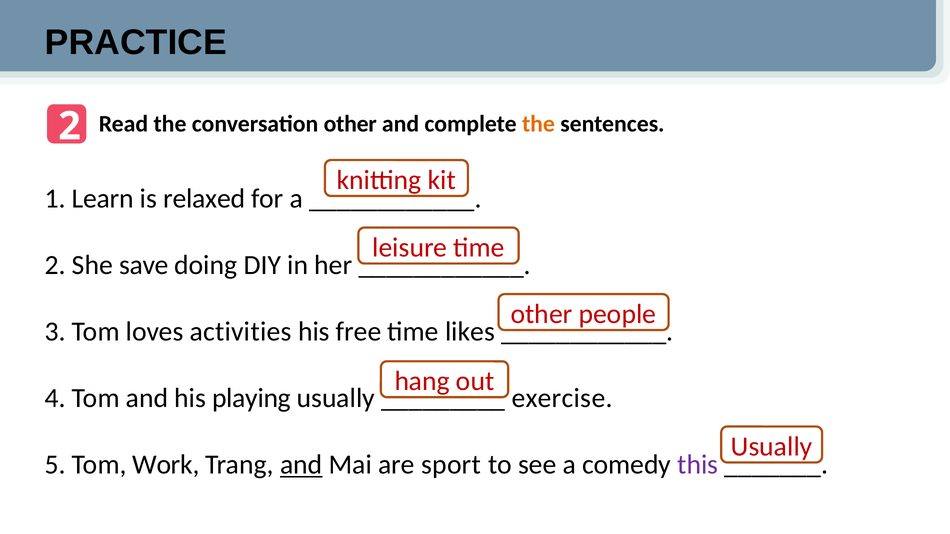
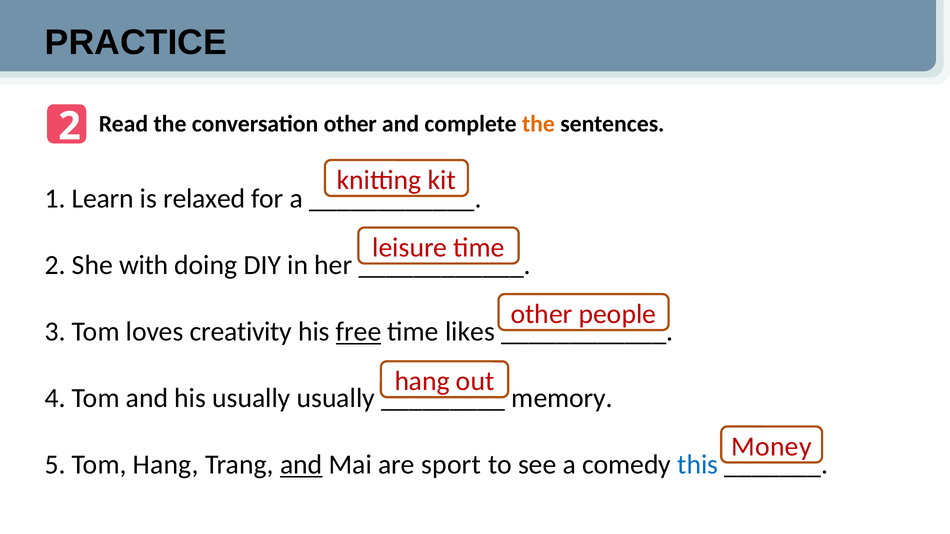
save: save -> with (144, 265)
activities: activities -> creativity (241, 332)
free underline: none -> present (359, 332)
his playing: playing -> usually (251, 398)
exercise: exercise -> memory (562, 398)
Usually: Usually -> Money (771, 447)
Tom Work: Work -> Hang (166, 465)
this colour: purple -> blue (698, 465)
